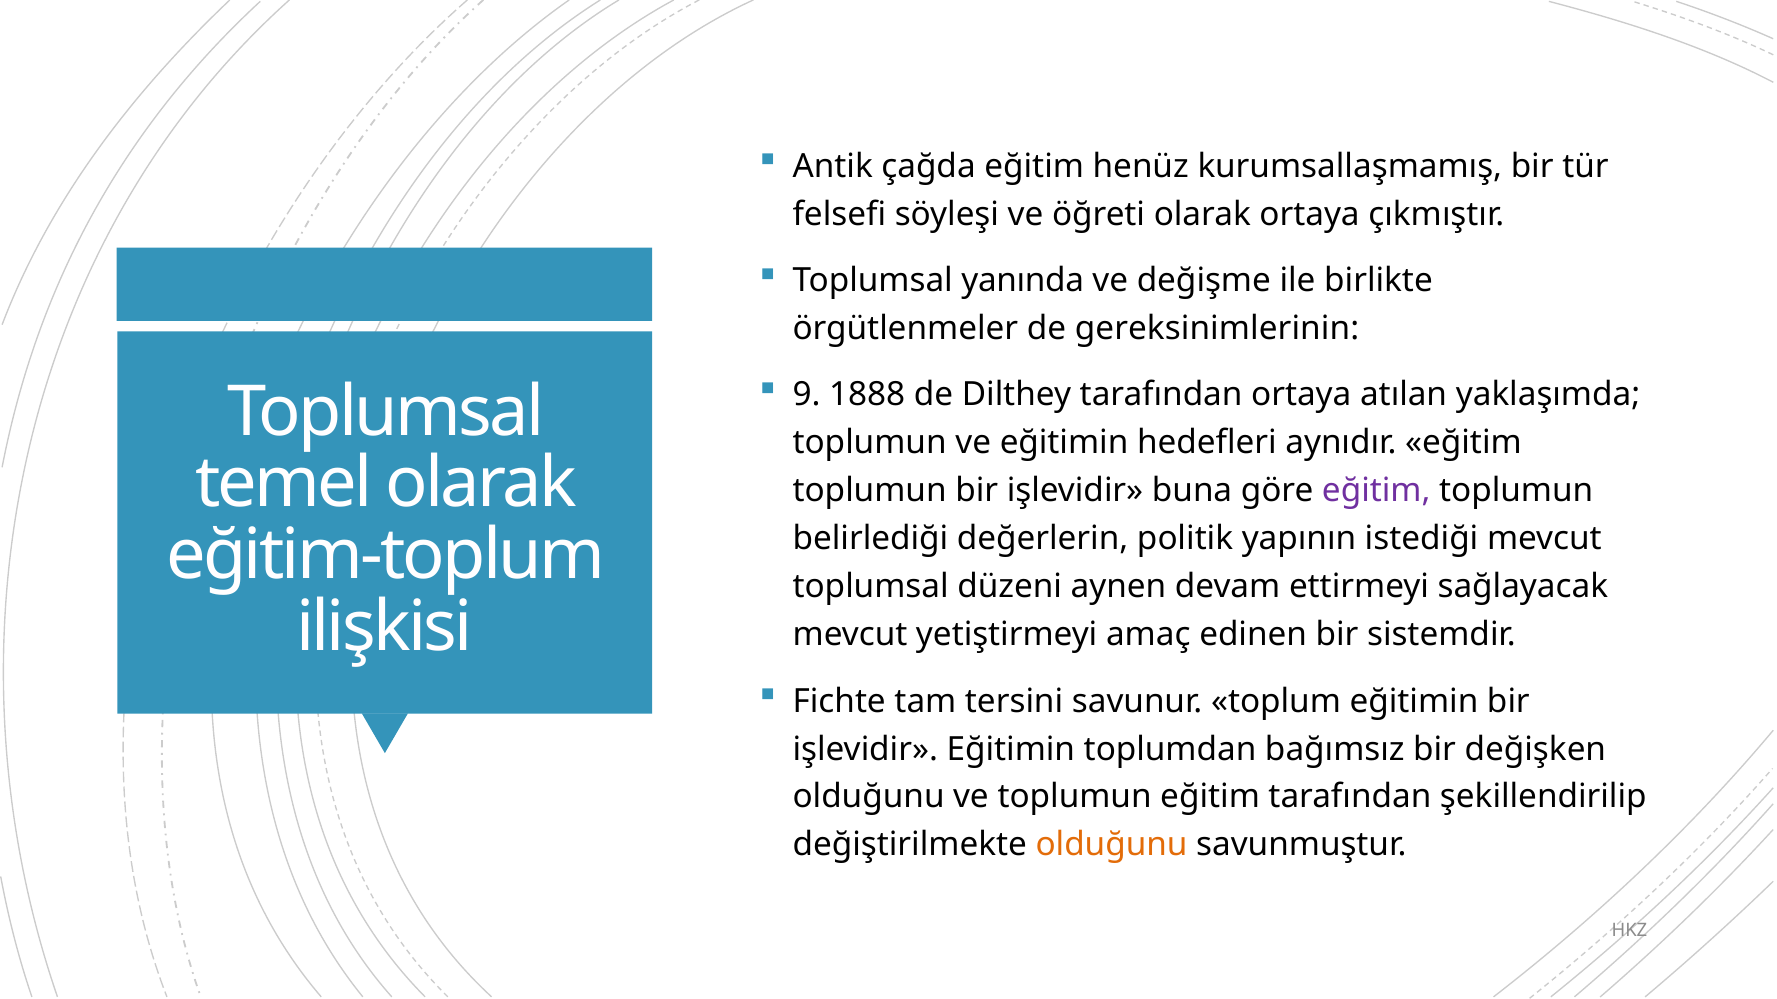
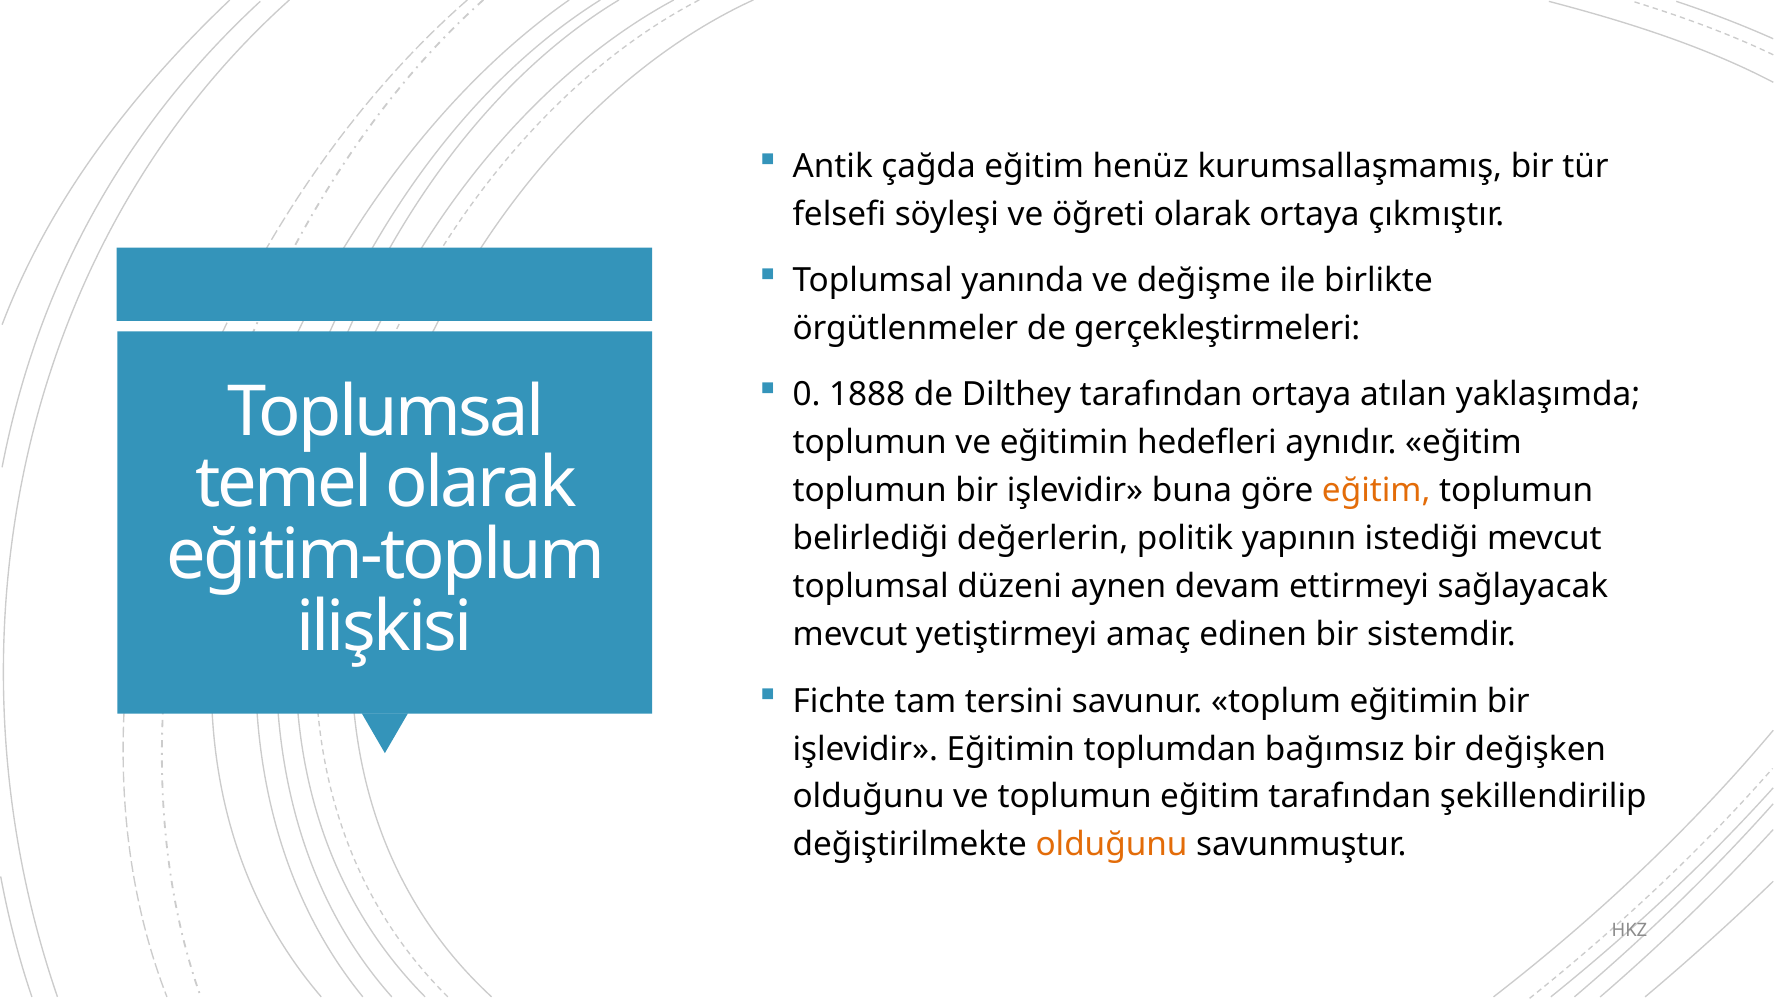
gereksinimlerinin: gereksinimlerinin -> gerçekleştirmeleri (1217, 329)
9: 9 -> 0 (807, 395)
eğitim colour: purple -> orange (1376, 491)
